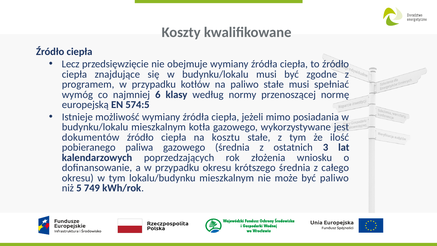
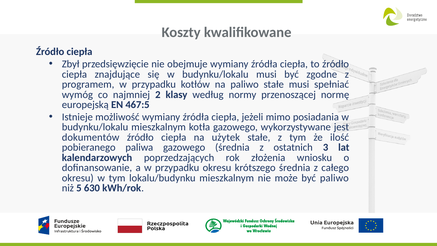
Lecz: Lecz -> Zbył (71, 64)
6: 6 -> 2 (158, 94)
574:5: 574:5 -> 467:5 (137, 105)
kosztu: kosztu -> użytek (226, 137)
749: 749 -> 630 (92, 188)
